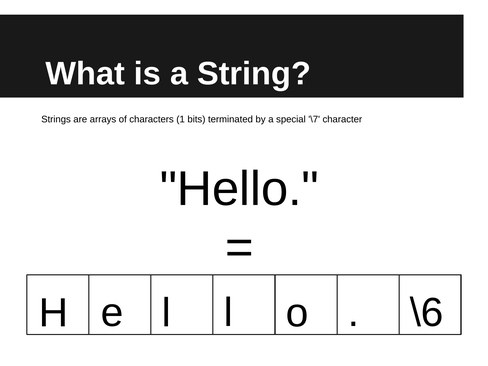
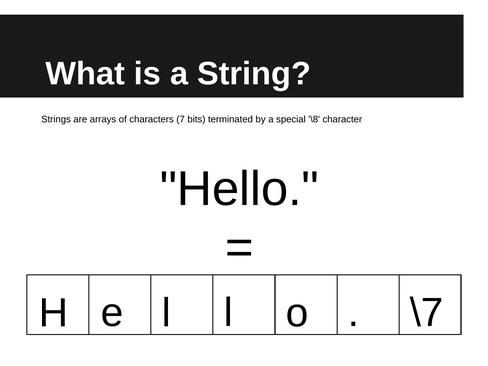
1: 1 -> 7 (181, 119)
\7: \7 -> \8 (314, 119)
\6: \6 -> \7 (427, 313)
